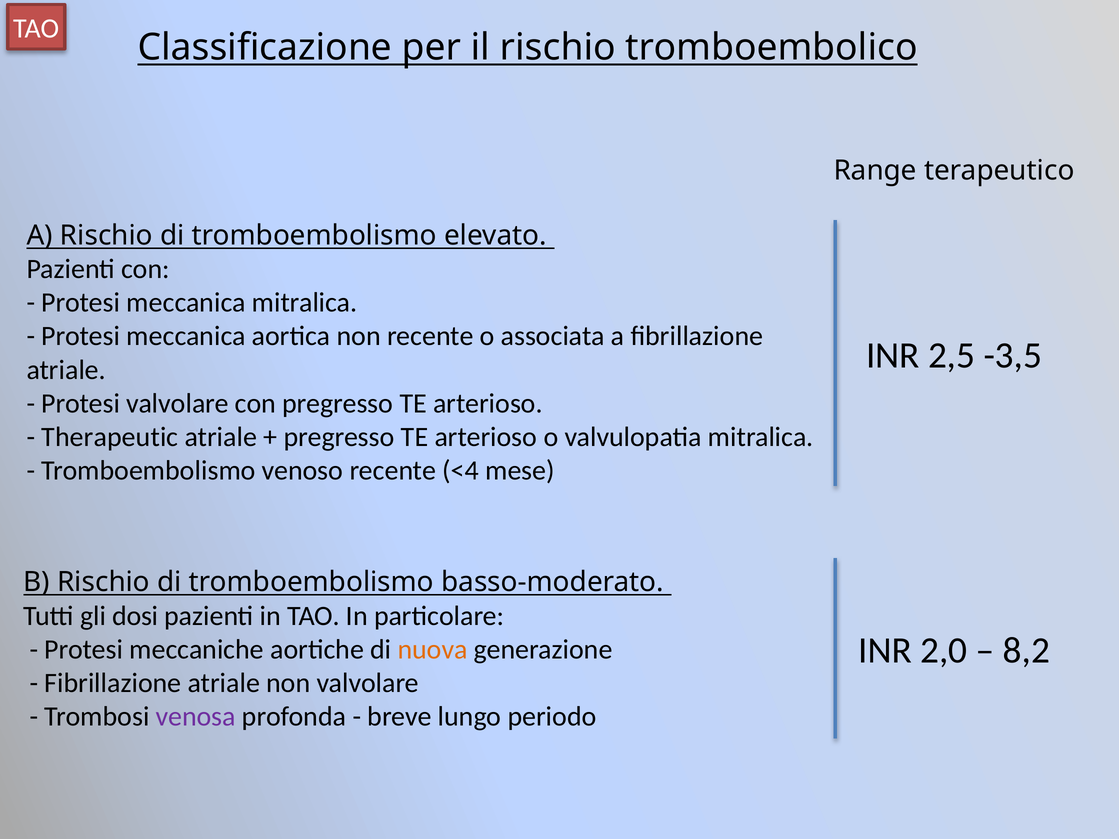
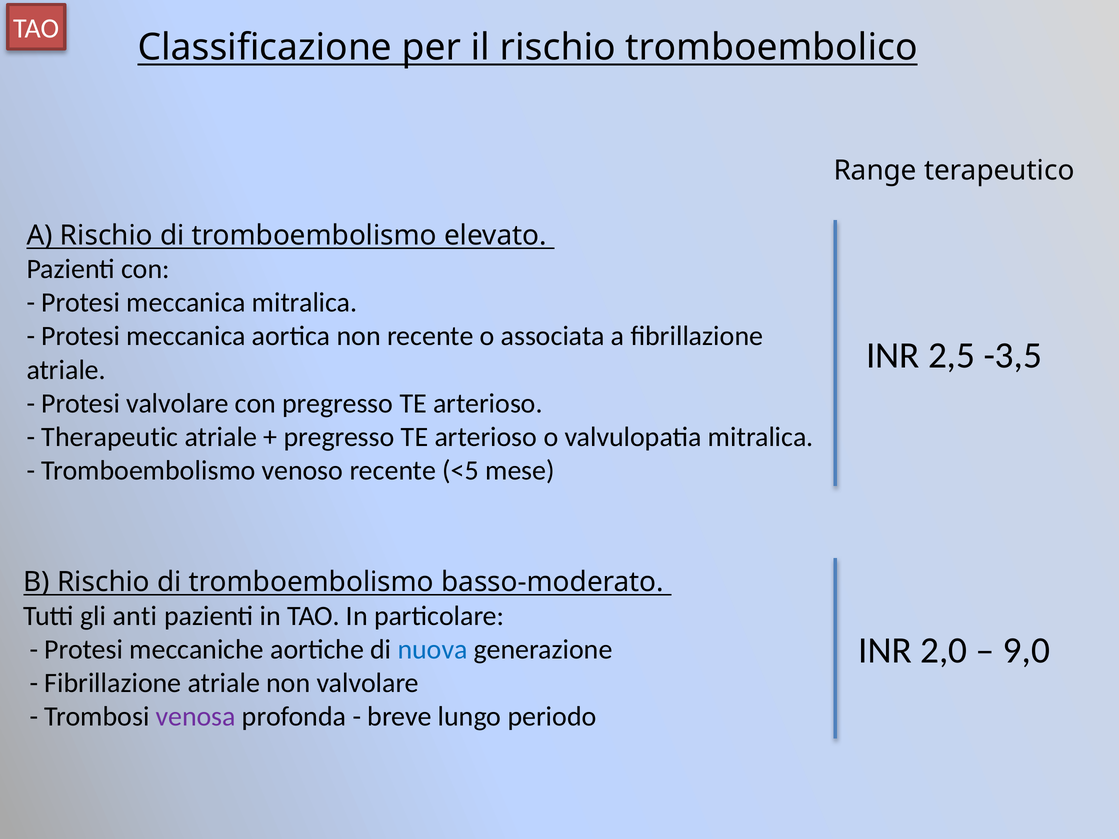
<4: <4 -> <5 (461, 471)
dosi: dosi -> anti (135, 616)
8,2: 8,2 -> 9,0 (1026, 651)
nuova colour: orange -> blue (433, 650)
